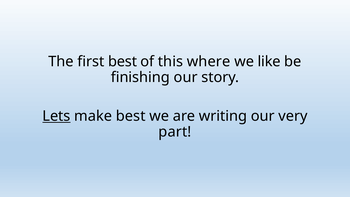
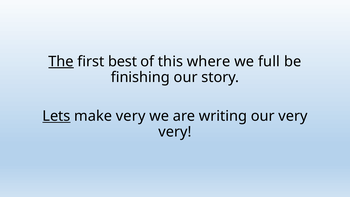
The underline: none -> present (61, 61)
like: like -> full (269, 61)
make best: best -> very (131, 116)
part: part -> very (175, 132)
